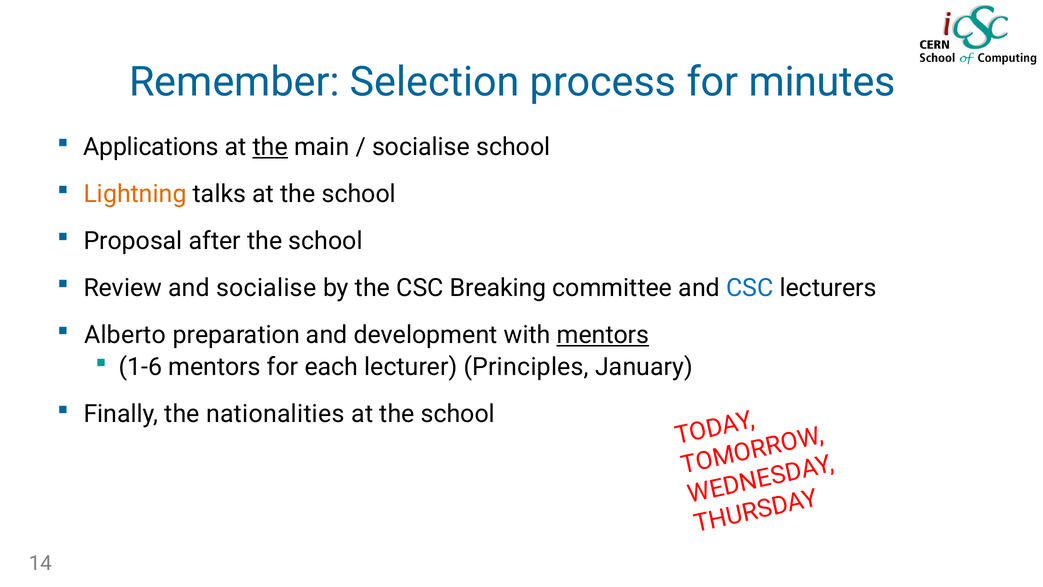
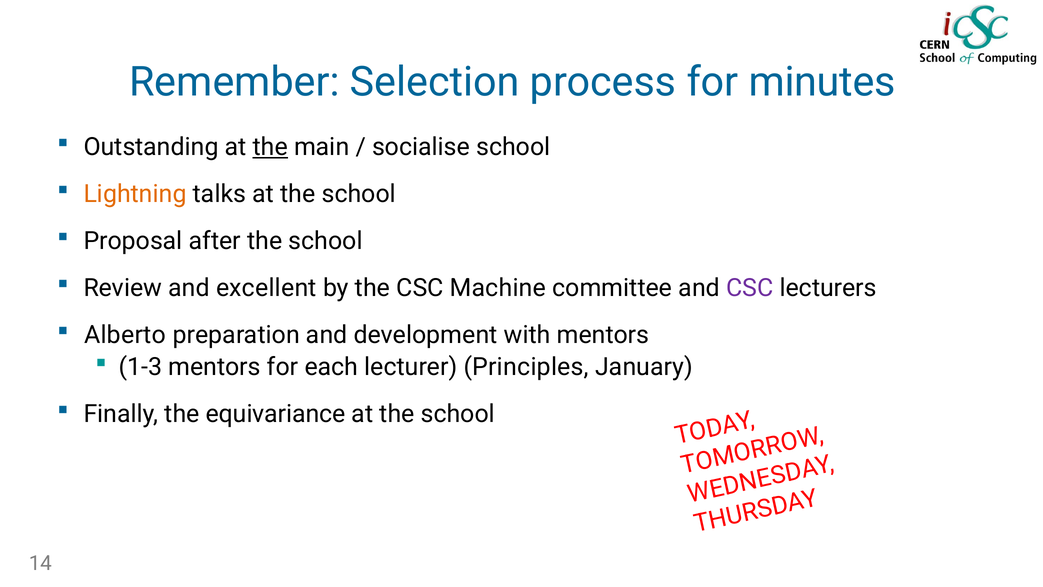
Applications: Applications -> Outstanding (151, 147)
and socialise: socialise -> excellent (266, 288)
Breaking: Breaking -> Machine (498, 288)
CSC colour: blue -> purple (750, 288)
mentors underline: present -> none (603, 335)
1-6: 1-6 -> 1-3 (140, 367)
nationalities: nationalities -> equivariance (276, 414)
